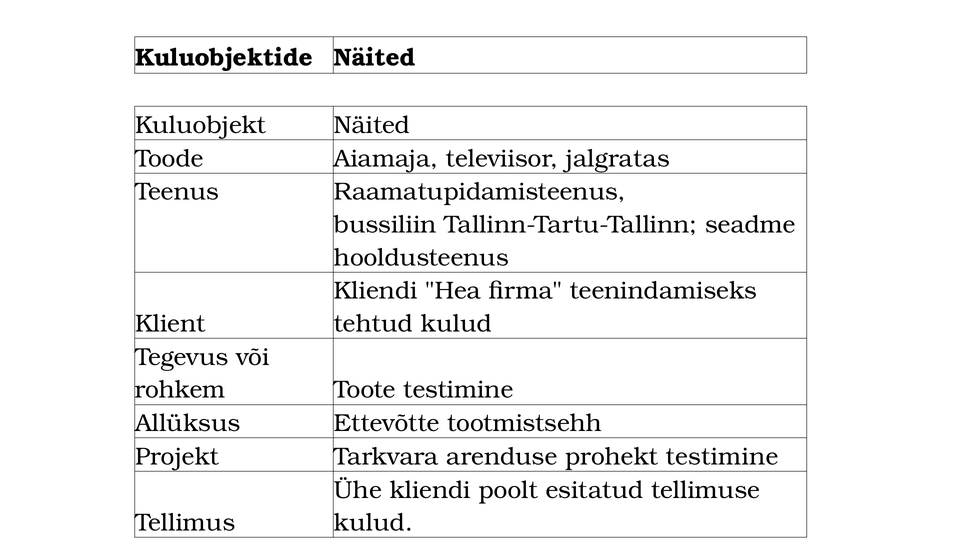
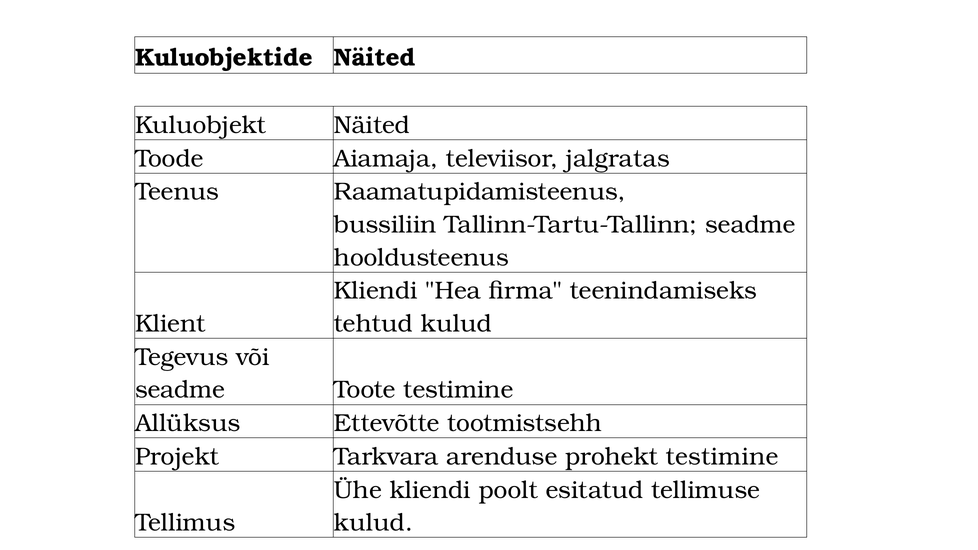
rohkem: rohkem -> seadme (180, 390)
